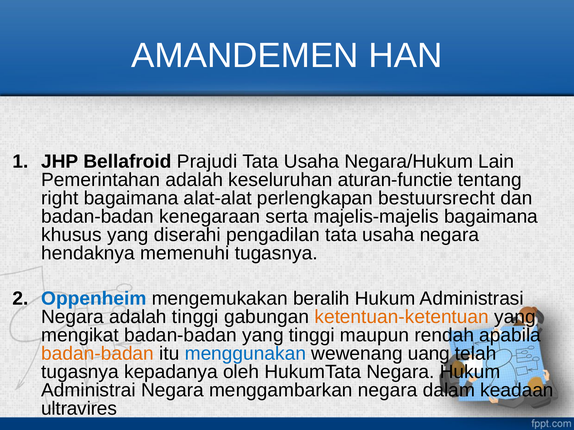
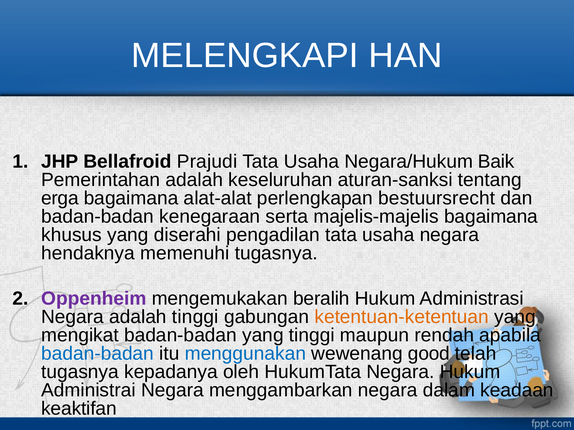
AMANDEMEN: AMANDEMEN -> MELENGKAPI (245, 56)
Lain: Lain -> Baik (496, 162)
aturan-functie: aturan-functie -> aturan-sanksi (395, 180)
right: right -> erga (60, 198)
Oppenheim colour: blue -> purple (94, 299)
badan-badan colour: orange -> blue (98, 354)
uang: uang -> good (429, 354)
ultravires: ultravires -> keaktifan (79, 409)
